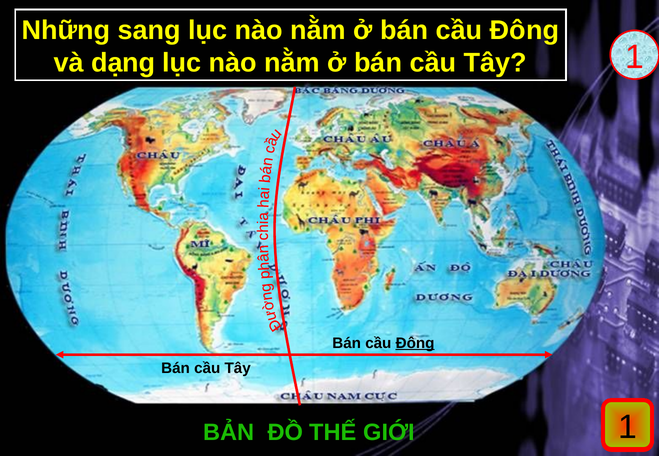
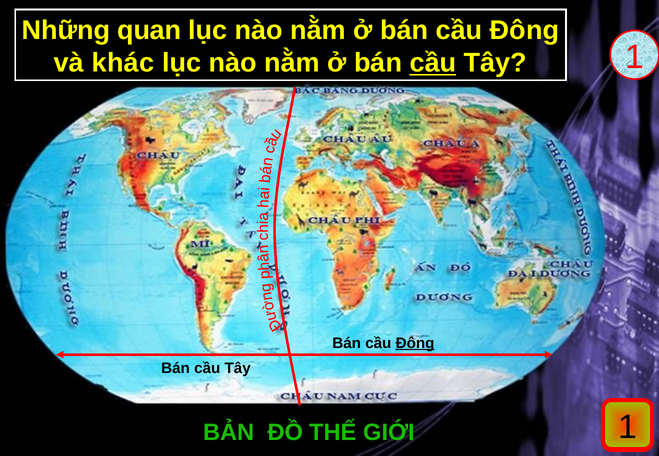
sang: sang -> quan (149, 31)
dạng: dạng -> khác (123, 63)
cầu underline: none -> present (433, 63)
